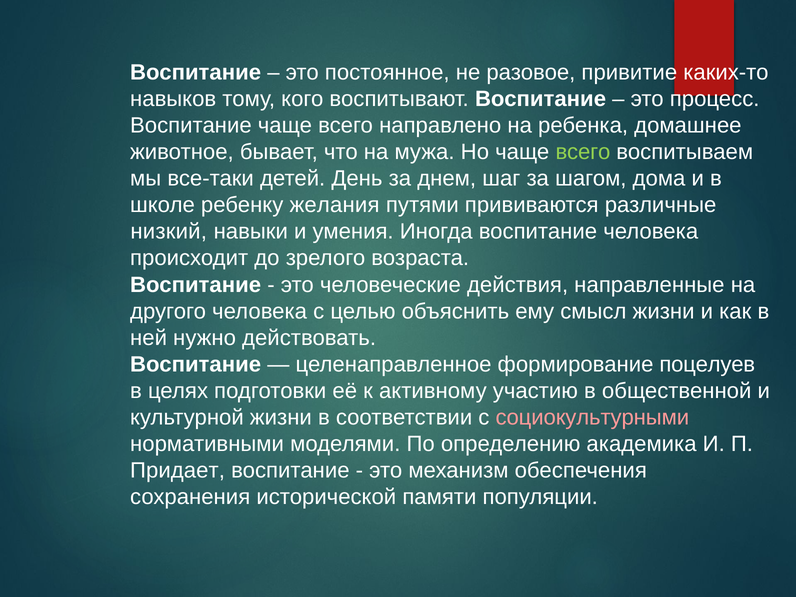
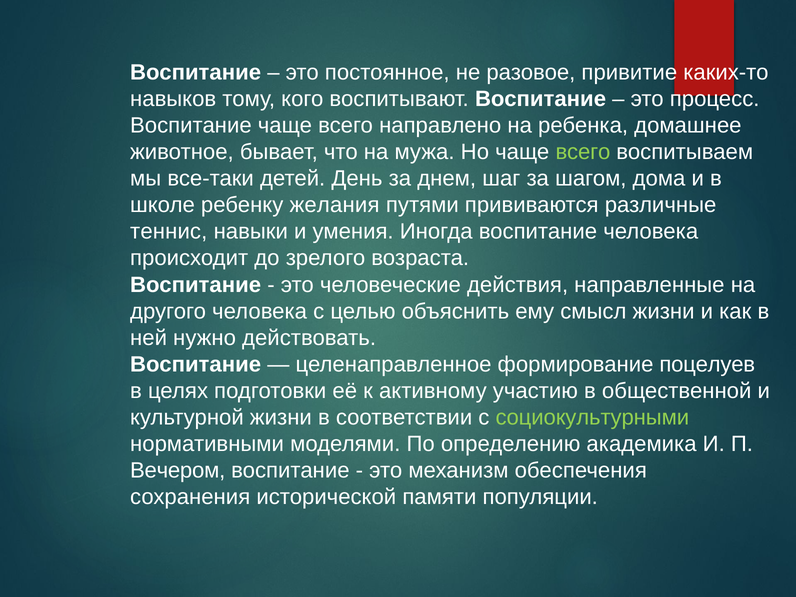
низкий: низкий -> теннис (169, 232)
социокультурными colour: pink -> light green (592, 417)
Придает: Придает -> Вечером (178, 471)
